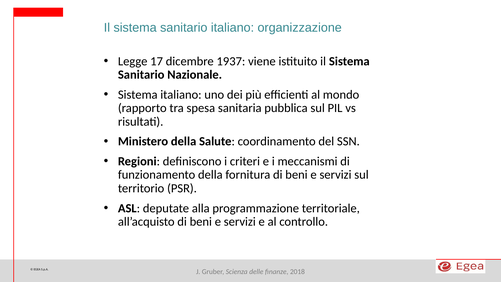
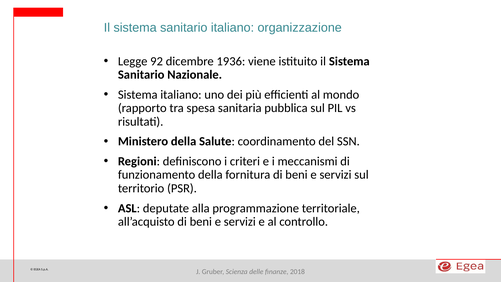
17: 17 -> 92 (157, 61)
1937: 1937 -> 1936 (231, 61)
